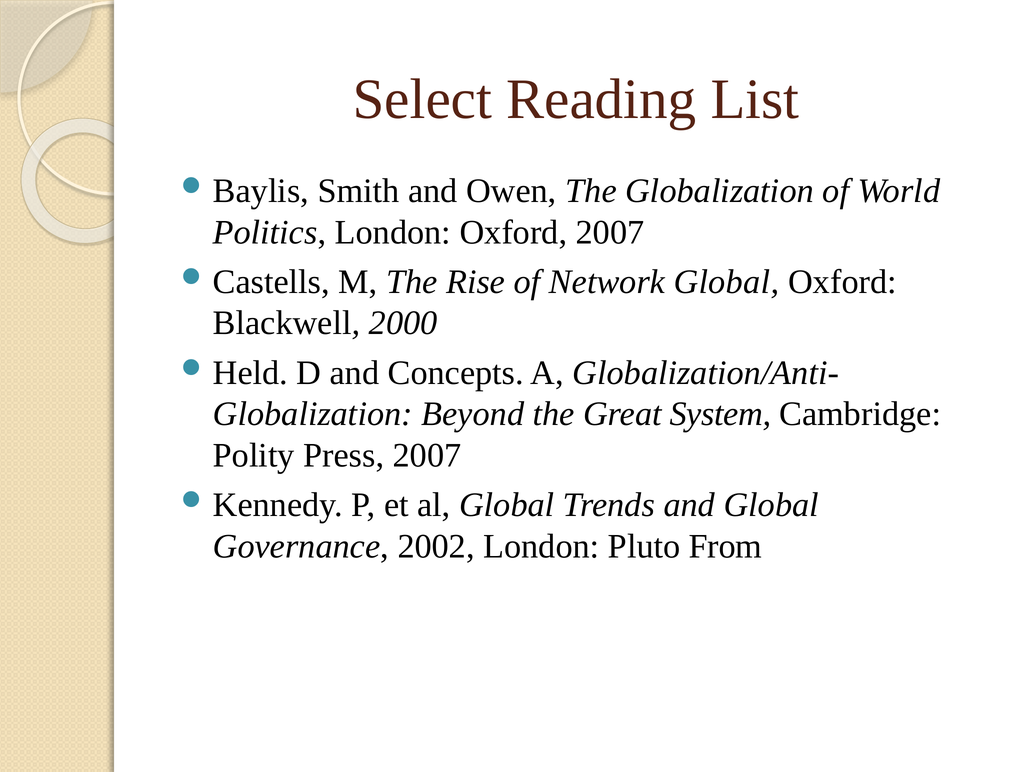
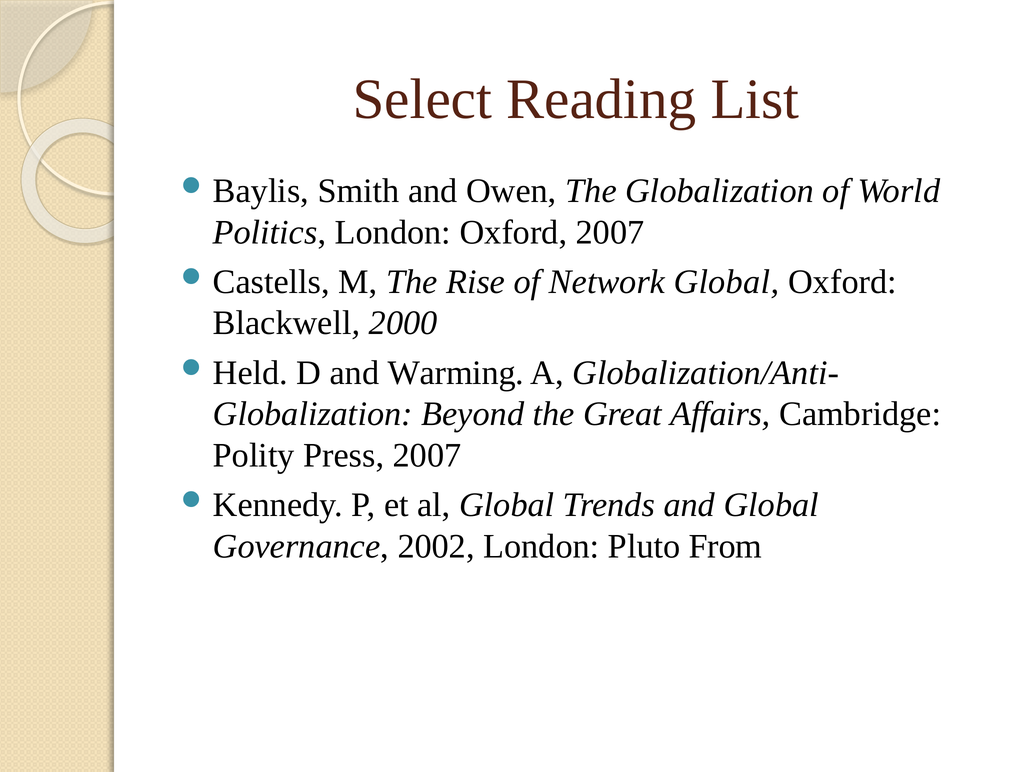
Concepts: Concepts -> Warming (456, 373)
System: System -> Affairs (720, 414)
